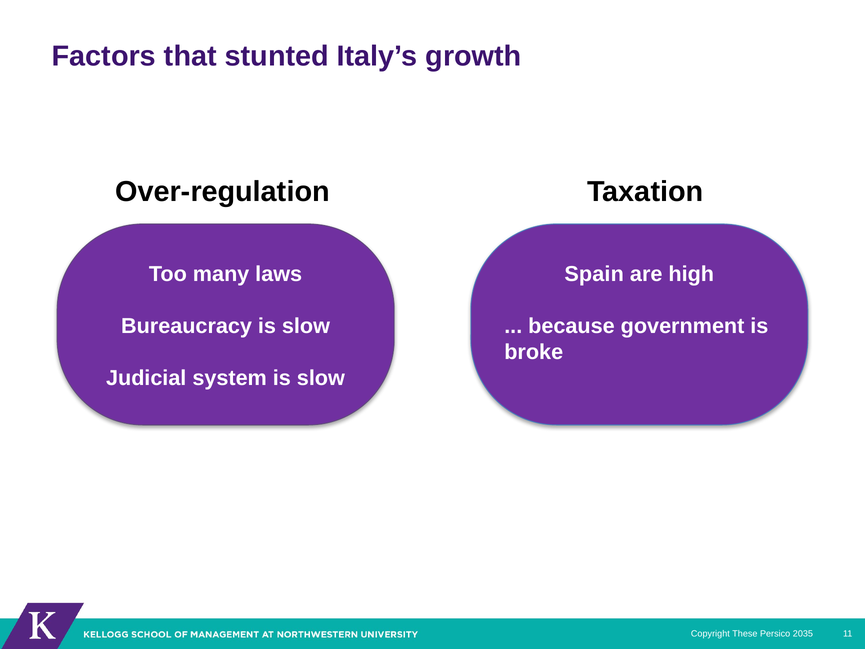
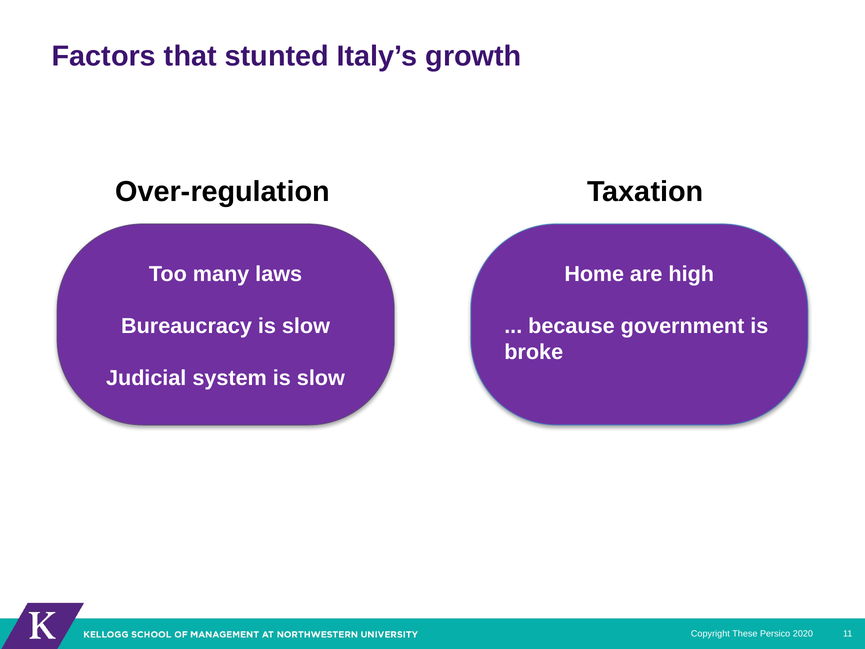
Spain: Spain -> Home (594, 274)
2035: 2035 -> 2020 (803, 633)
